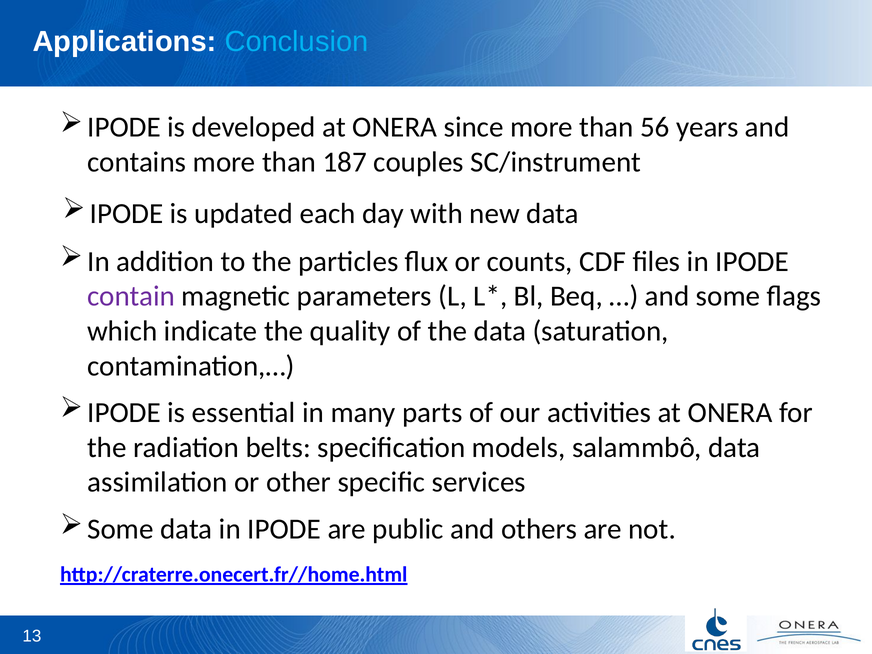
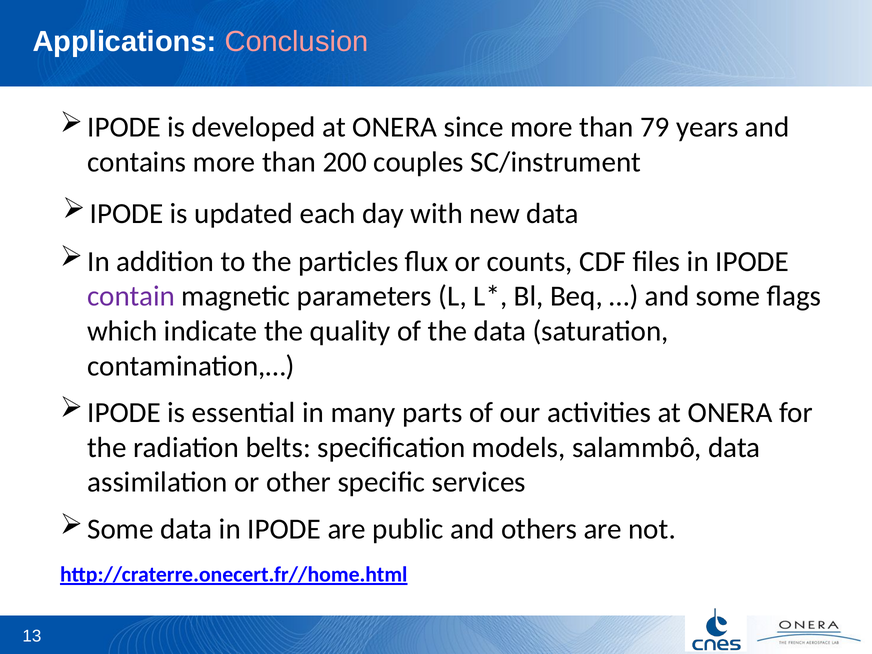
Conclusion colour: light blue -> pink (296, 42)
56: 56 -> 79 (655, 127)
187: 187 -> 200 (345, 162)
